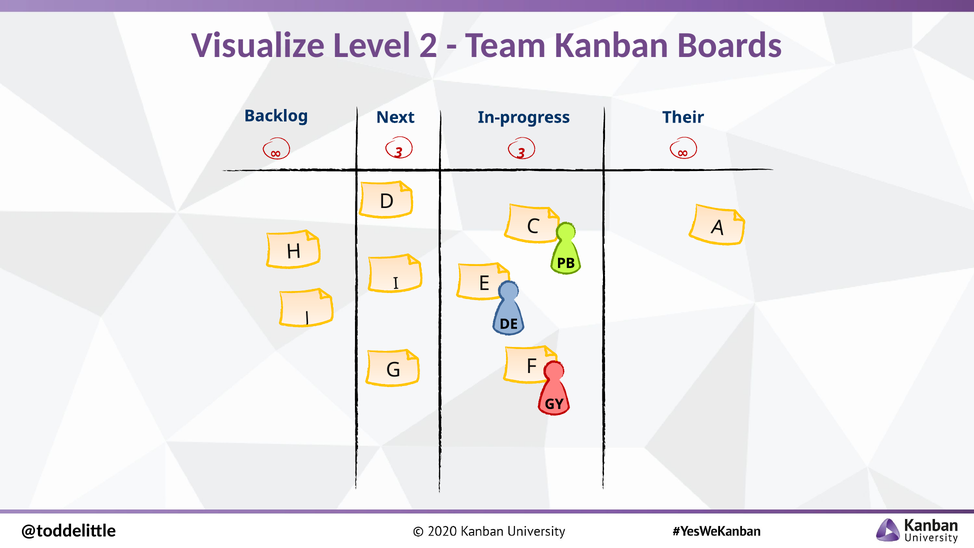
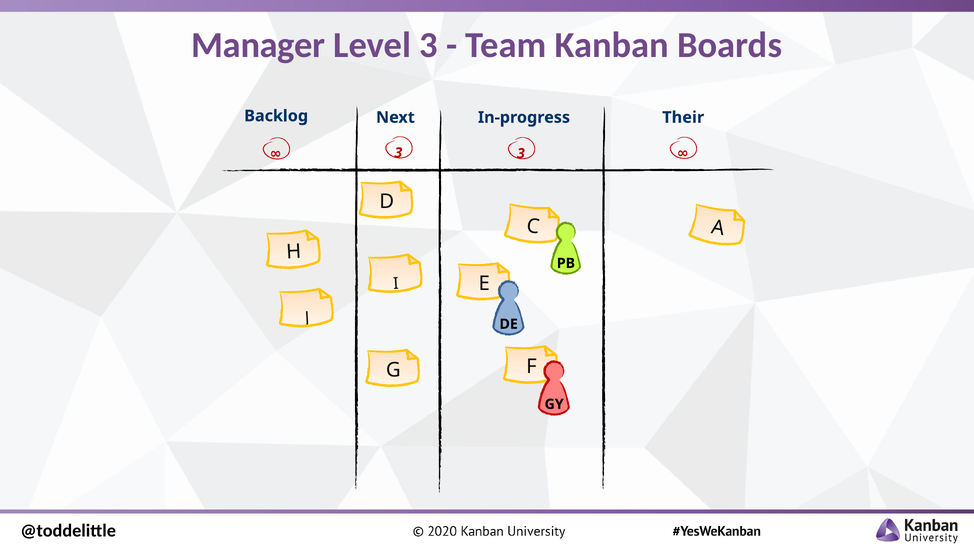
Visualize: Visualize -> Manager (258, 45)
Level 2: 2 -> 3 (429, 45)
